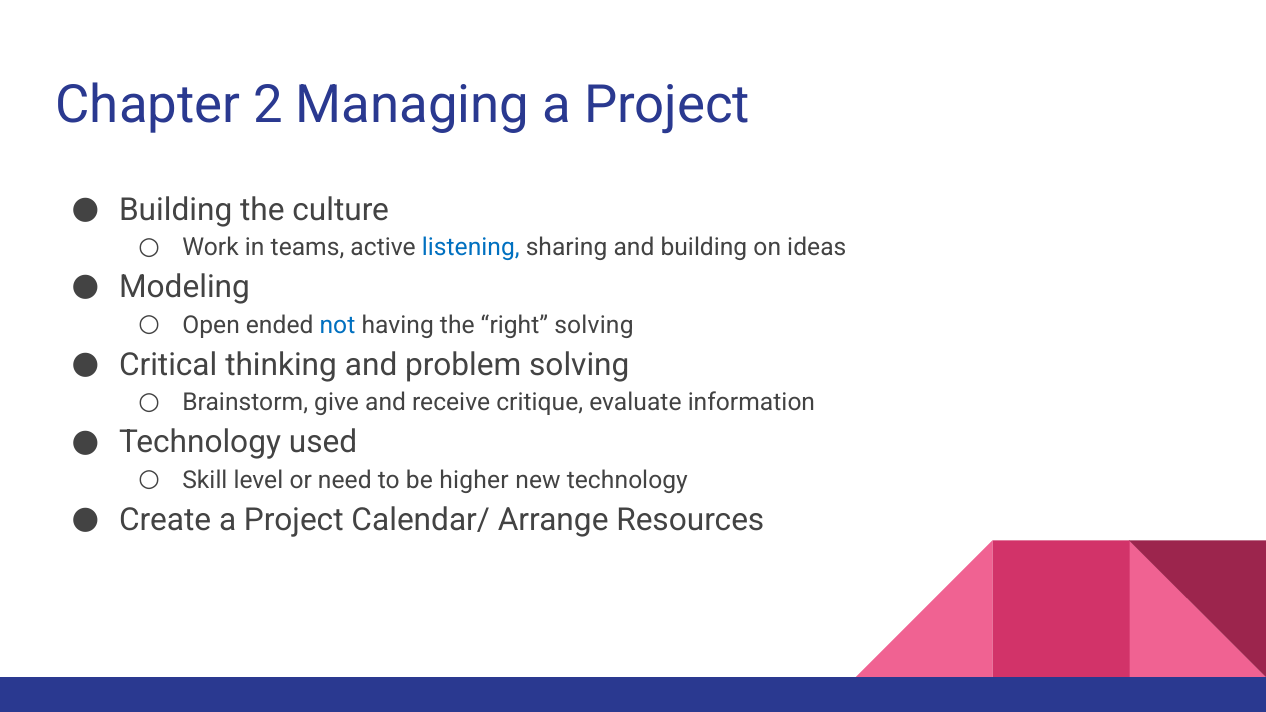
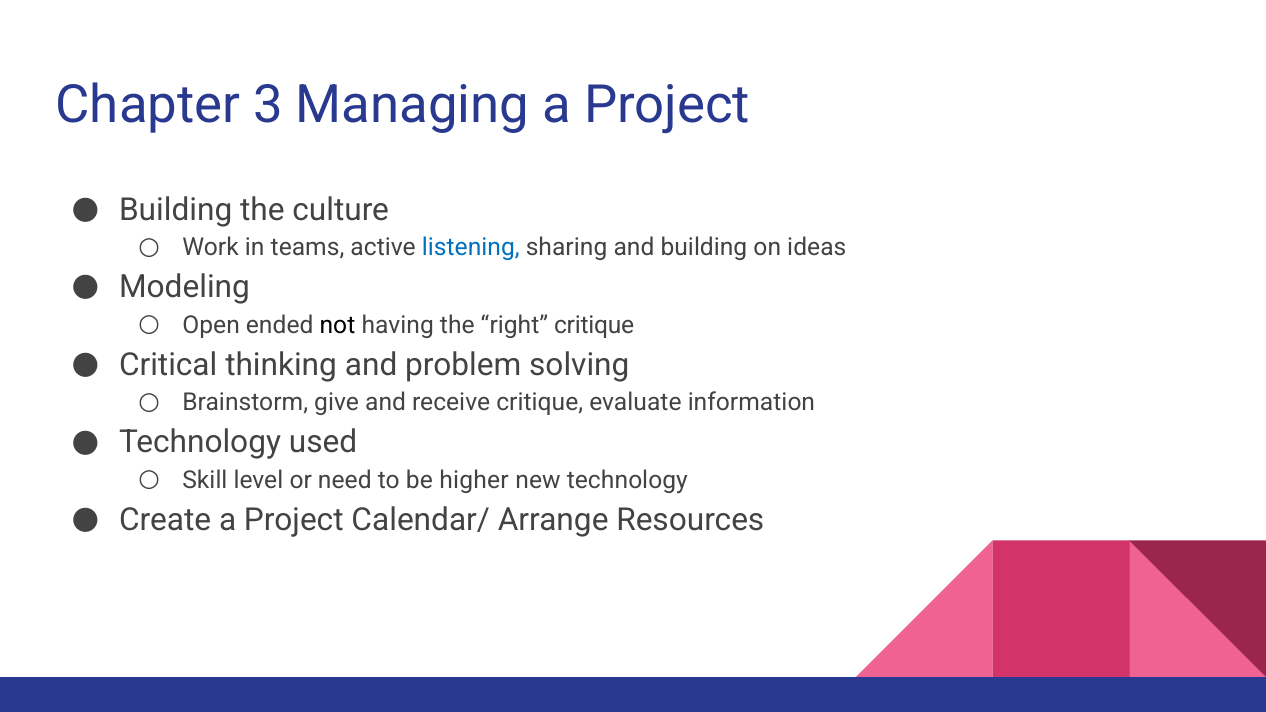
2: 2 -> 3 (268, 105)
not colour: blue -> black (337, 325)
right solving: solving -> critique (594, 325)
